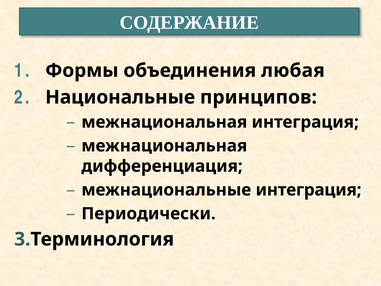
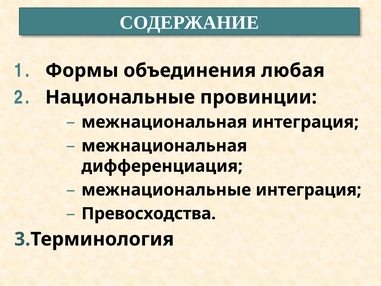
принципов: принципов -> провинции (258, 97)
Периодически: Периодически -> Превосходства (149, 213)
